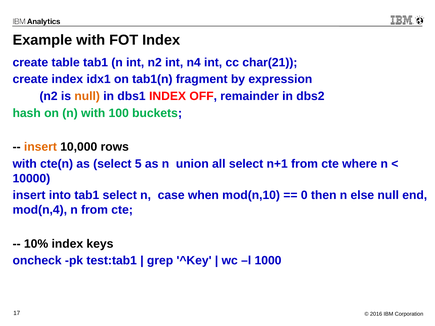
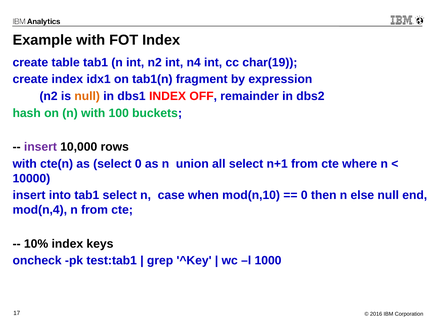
char(21: char(21 -> char(19 (270, 62)
insert colour: orange -> purple (40, 147)
select 5: 5 -> 0 (138, 164)
